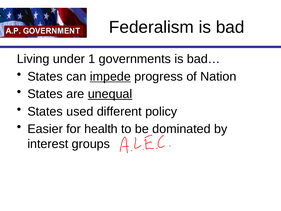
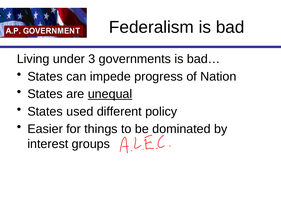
1: 1 -> 3 (92, 59)
impede underline: present -> none (110, 76)
health: health -> things (101, 129)
